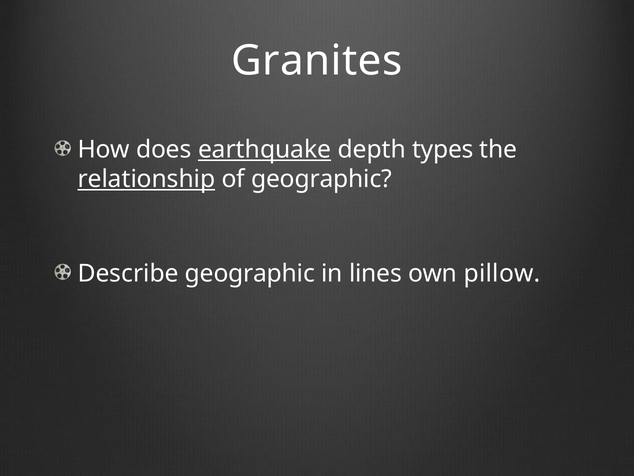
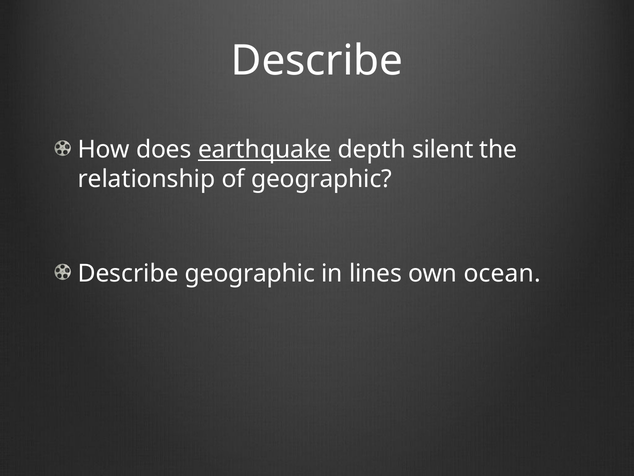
Granites: Granites -> Describe (317, 61)
types: types -> silent (443, 149)
relationship underline: present -> none (146, 179)
pillow: pillow -> ocean (502, 273)
